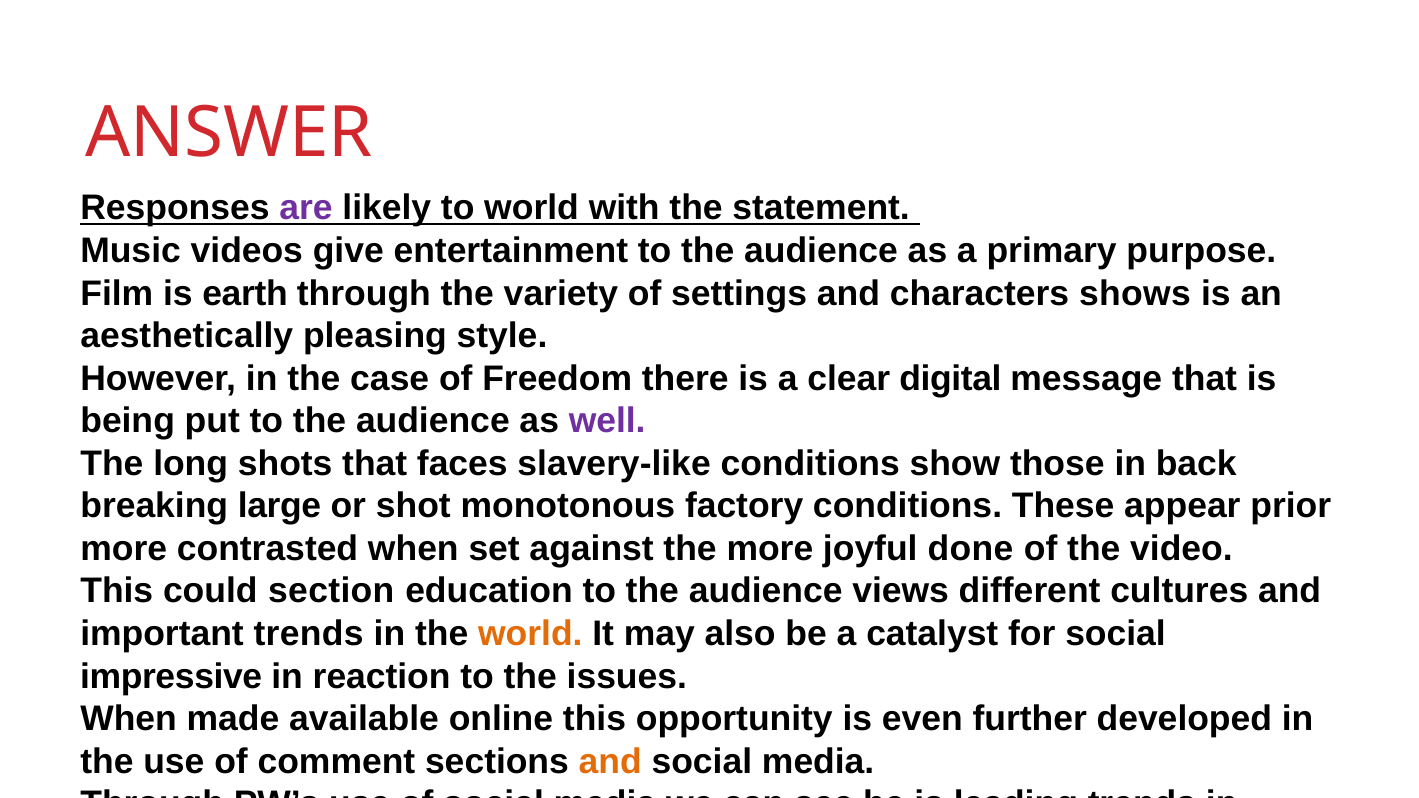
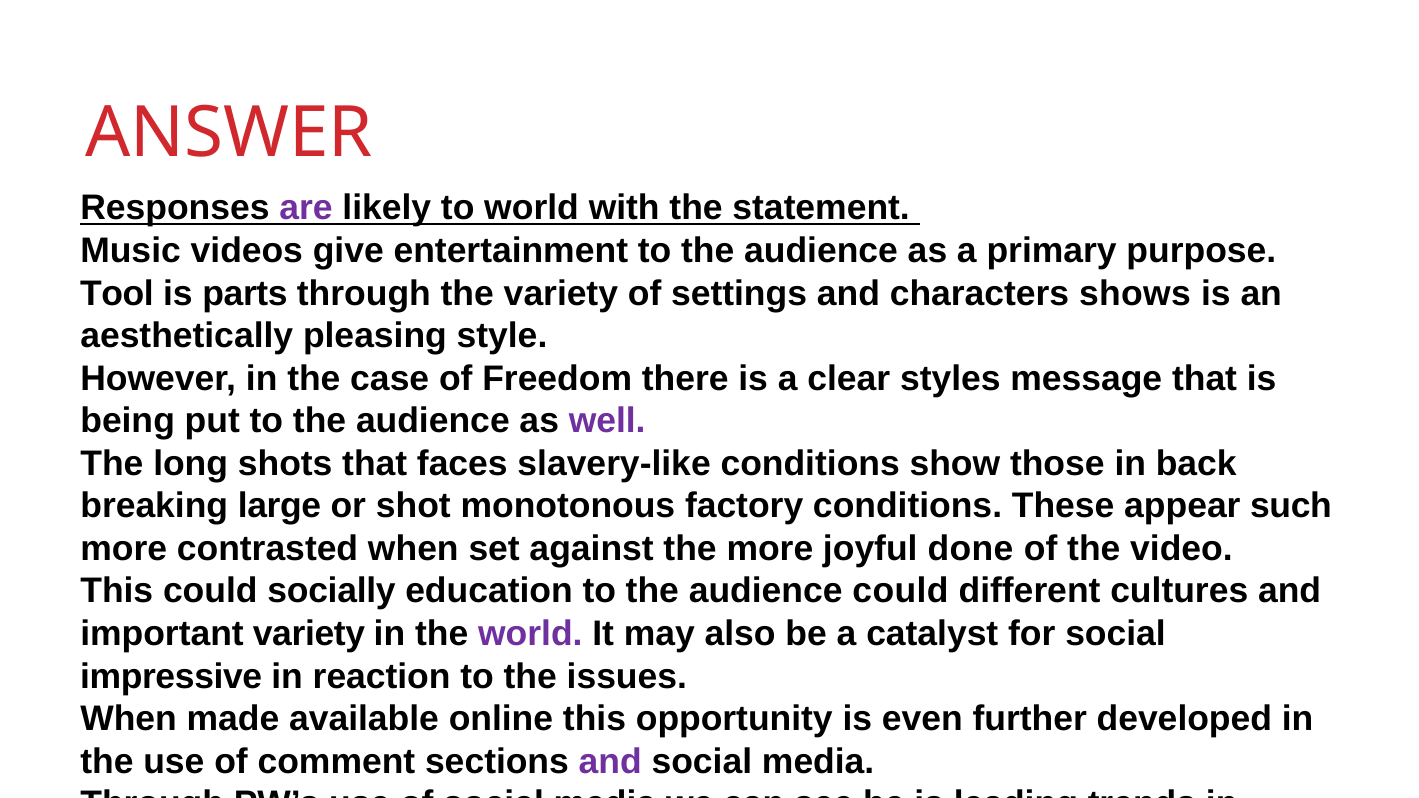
Film: Film -> Tool (117, 293)
earth: earth -> parts (245, 293)
clear digital: digital -> styles (950, 378)
prior: prior -> such (1291, 506)
section: section -> socially (332, 591)
audience views: views -> could (900, 591)
important trends: trends -> variety (309, 634)
world colour: orange -> purple (530, 634)
and colour: orange -> purple (610, 762)
